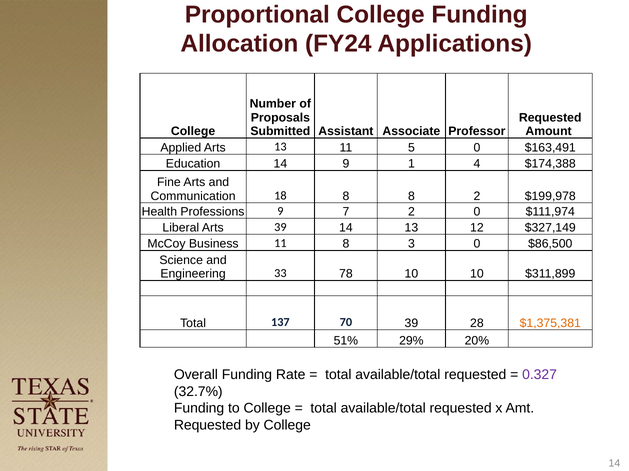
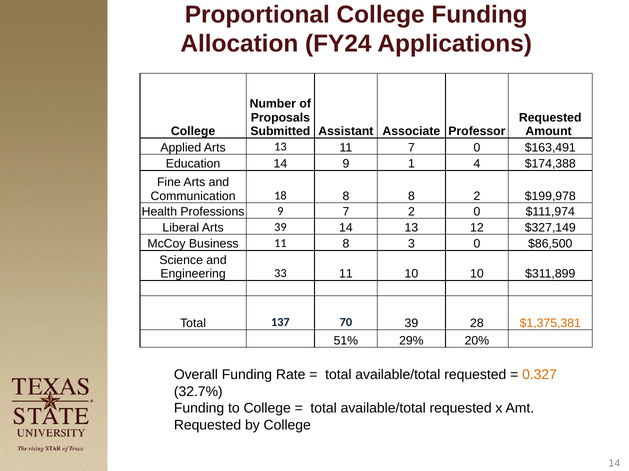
11 5: 5 -> 7 (411, 148)
33 78: 78 -> 11 (346, 274)
0.327 colour: purple -> orange (540, 375)
